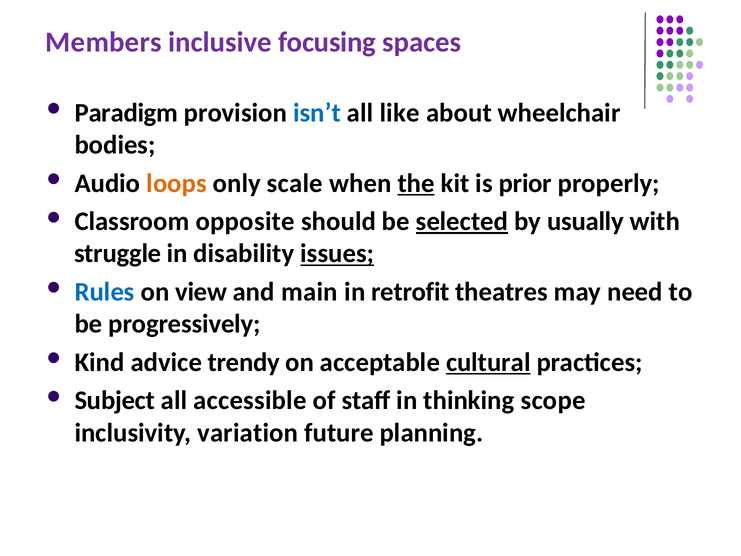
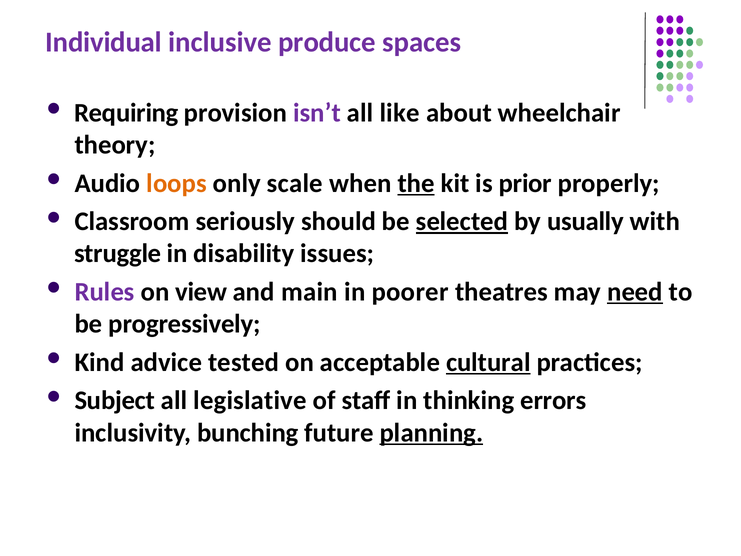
Members: Members -> Individual (104, 42)
focusing: focusing -> produce (327, 42)
Paradigm: Paradigm -> Requiring (126, 113)
isn’t colour: blue -> purple (317, 113)
bodies: bodies -> theory (115, 145)
opposite: opposite -> seriously (245, 221)
issues underline: present -> none (337, 253)
Rules colour: blue -> purple (105, 292)
retrofit: retrofit -> poorer (410, 292)
need underline: none -> present (635, 292)
trendy: trendy -> tested (244, 362)
accessible: accessible -> legislative (250, 400)
scope: scope -> errors (553, 400)
variation: variation -> bunching (248, 433)
planning underline: none -> present (431, 433)
